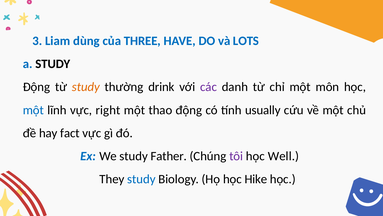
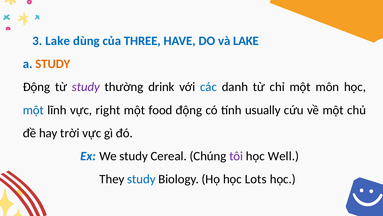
3 Liam: Liam -> Lake (58, 41)
và LOTS: LOTS -> LAKE (246, 41)
STUDY colour: black -> orange (53, 64)
study colour: orange -> purple (86, 87)
các colour: purple -> blue (209, 87)
thao: thao -> food (160, 110)
fact: fact -> trời (70, 133)
Father: Father -> Cereal (169, 156)
Hike: Hike -> Lots (256, 179)
